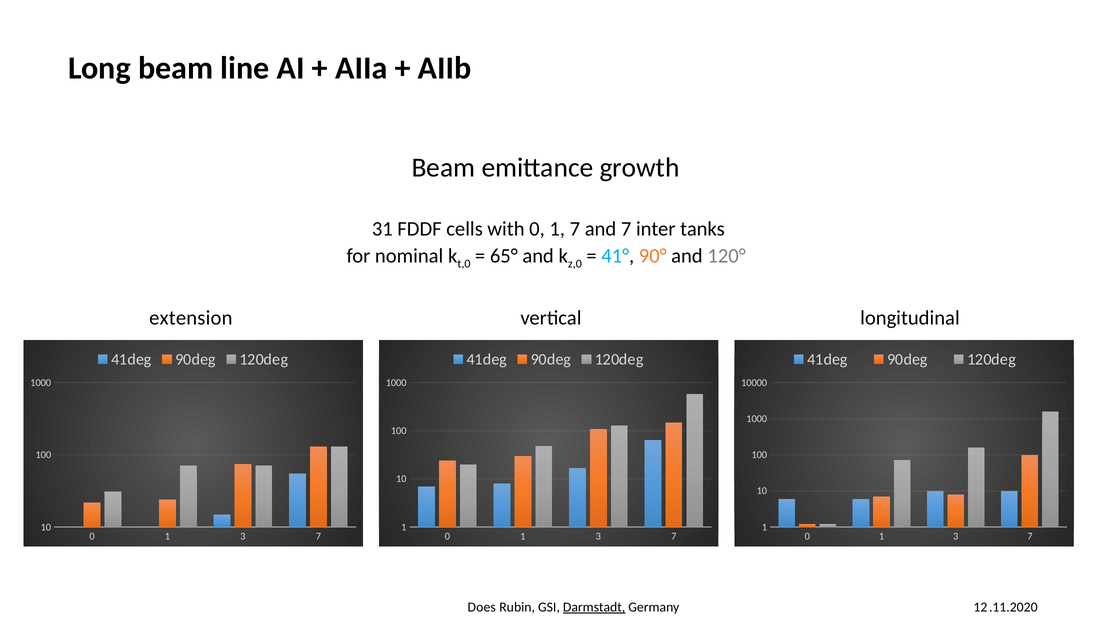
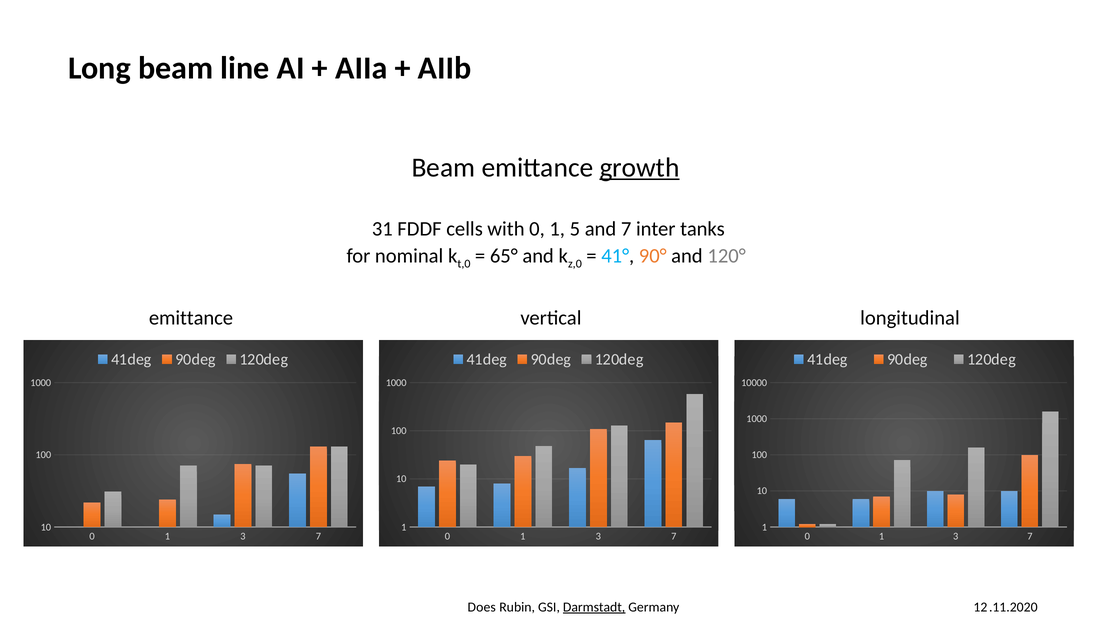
growth underline: none -> present (640, 167)
1 7: 7 -> 5 (575, 229)
extension: extension -> emittance (191, 318)
